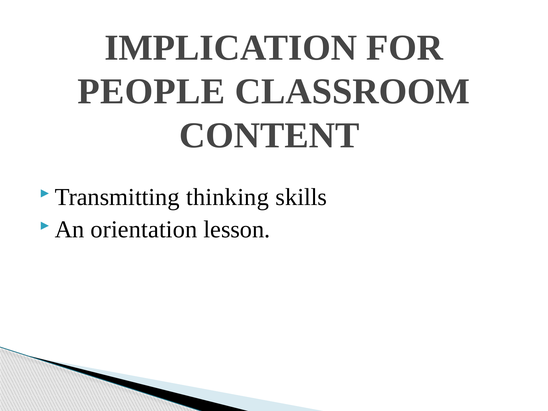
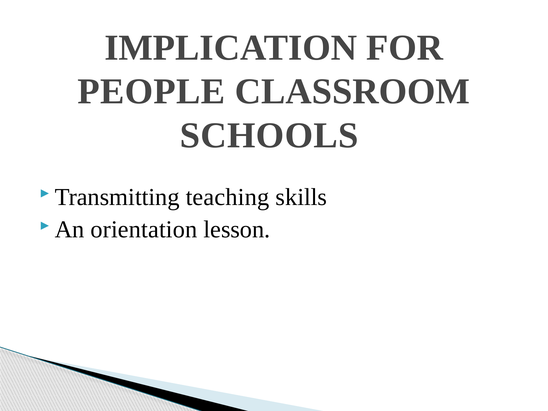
CONTENT: CONTENT -> SCHOOLS (269, 135)
thinking: thinking -> teaching (228, 197)
